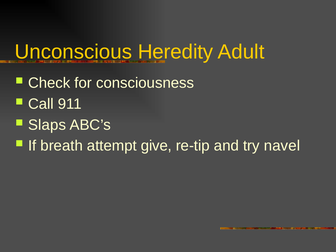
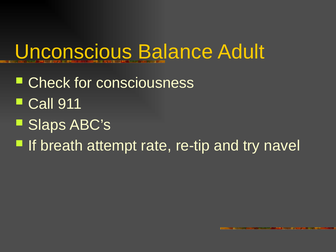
Heredity: Heredity -> Balance (175, 52)
give: give -> rate (156, 146)
